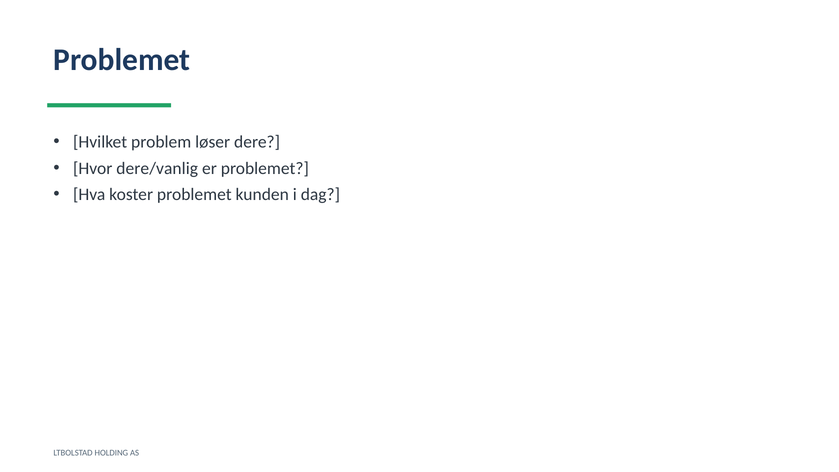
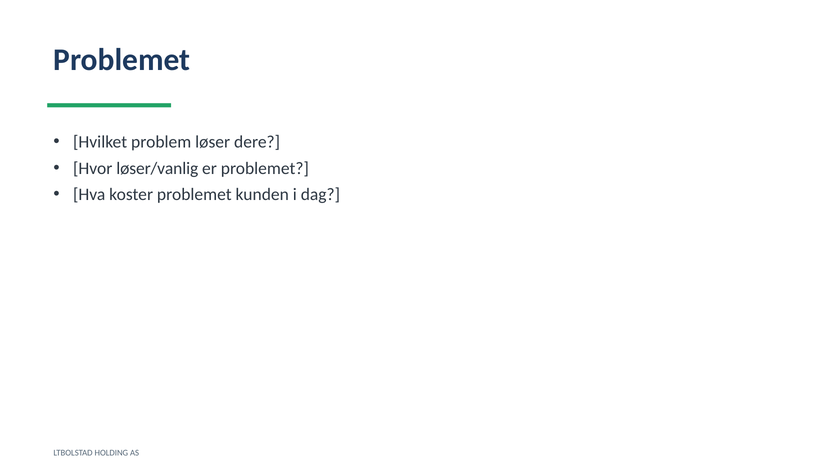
dere/vanlig: dere/vanlig -> løser/vanlig (157, 168)
